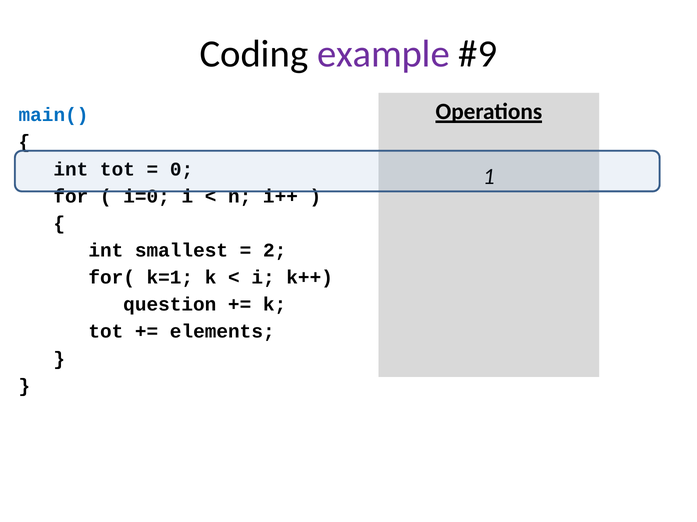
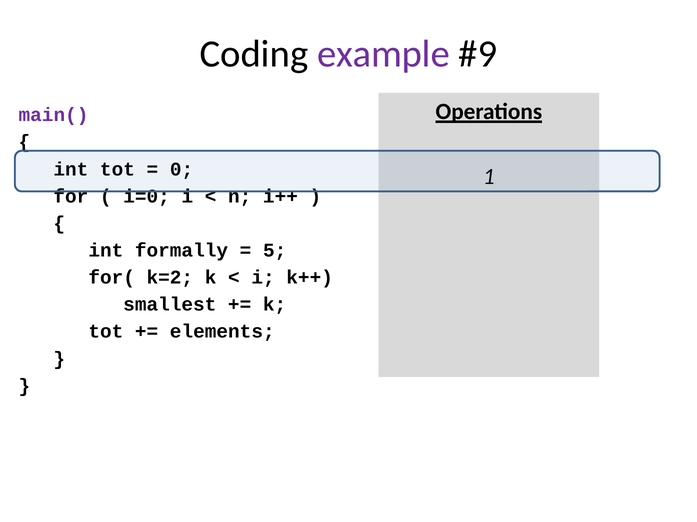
main( colour: blue -> purple (53, 115)
smallest: smallest -> formally (181, 251)
2: 2 -> 5 (275, 251)
k=1: k=1 -> k=2 (170, 278)
question: question -> smallest (170, 305)
